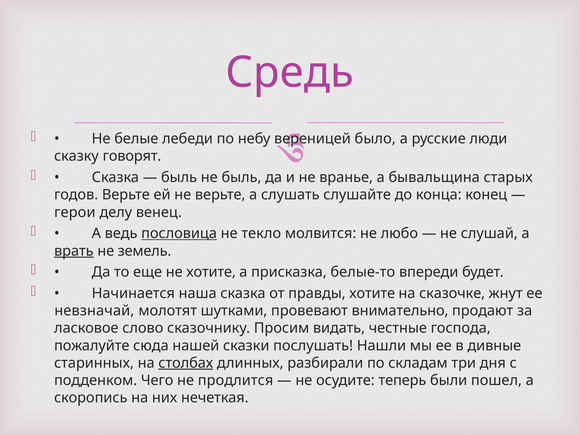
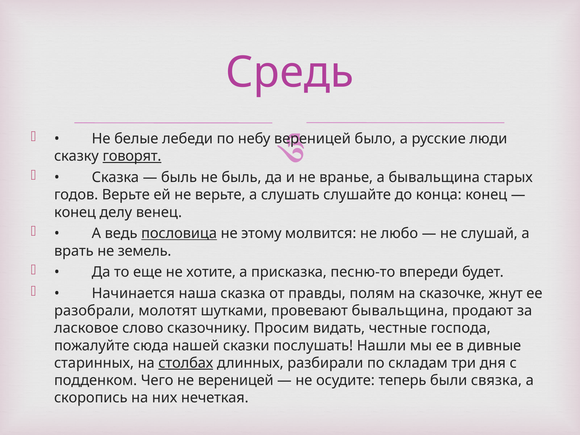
говорят underline: none -> present (132, 156)
герои: герои -> конец (75, 212)
текло: текло -> этому (261, 233)
врать underline: present -> none (74, 251)
белые-то: белые-то -> песню-то (363, 272)
правды хотите: хотите -> полям (372, 293)
невзначай: невзначай -> разобрали (94, 311)
провевают внимательно: внимательно -> бывальщина (400, 311)
не продлится: продлится -> вереницей (236, 380)
пошел: пошел -> связка (496, 380)
